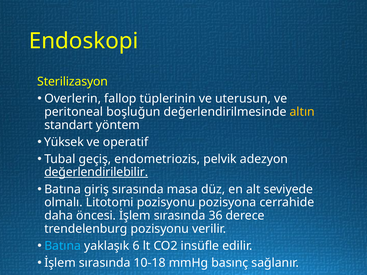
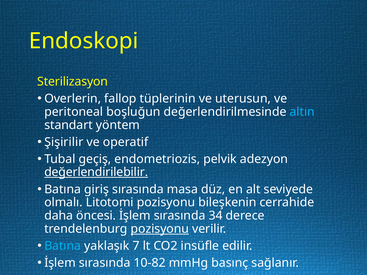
altın colour: yellow -> light blue (302, 112)
Yüksek: Yüksek -> Şişirilir (64, 142)
pozisyona: pozisyona -> bileşkenin (227, 203)
36: 36 -> 34 (216, 216)
pozisyonu underline: none -> present (160, 229)
6: 6 -> 7 (136, 246)
10-18: 10-18 -> 10-82 (150, 263)
